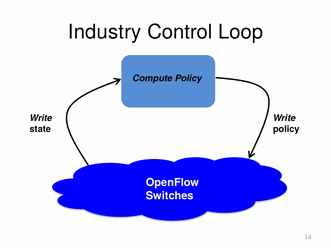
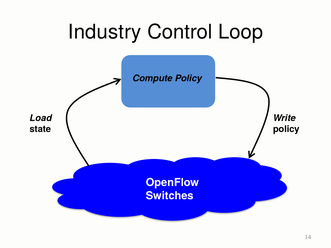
Write: Write -> Load (41, 118)
